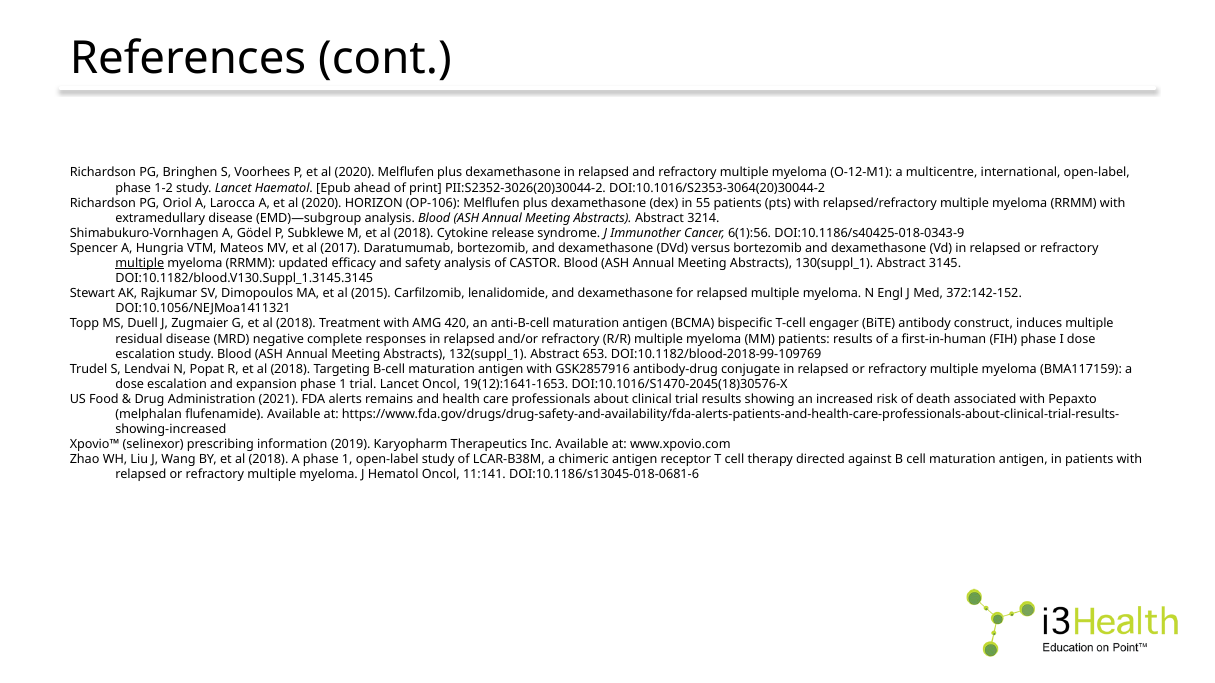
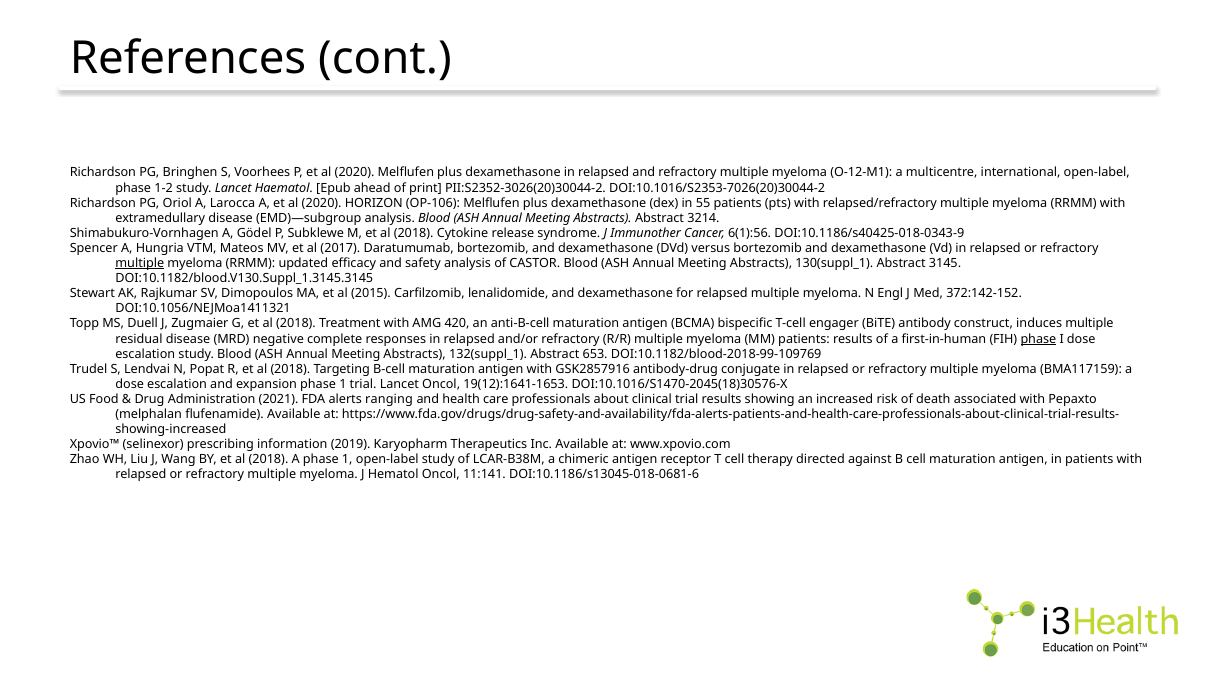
DOI:10.1016/S2353-3064(20)30044-2: DOI:10.1016/S2353-3064(20)30044-2 -> DOI:10.1016/S2353-7026(20)30044-2 (717, 188)
phase underline: none -> present (1038, 339)
remains: remains -> ranging (389, 399)
